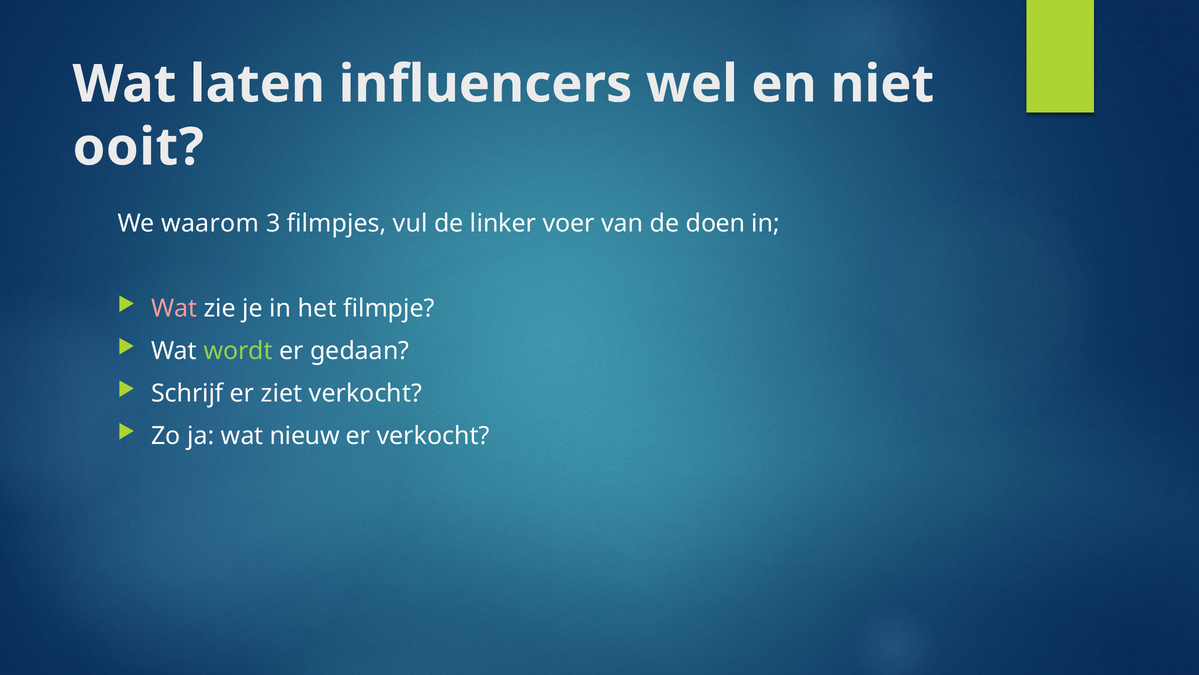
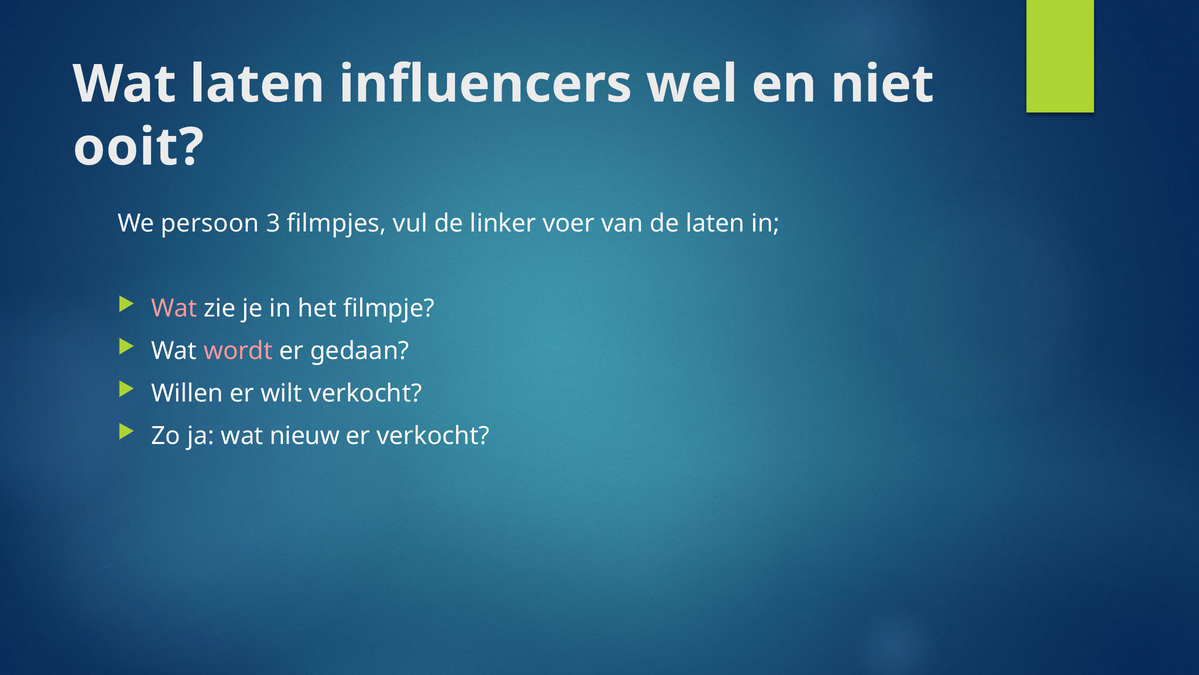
waarom: waarom -> persoon (210, 223)
de doen: doen -> laten (715, 223)
wordt colour: light green -> pink (238, 351)
Schrijf: Schrijf -> Willen (187, 393)
ziet: ziet -> wilt (282, 393)
